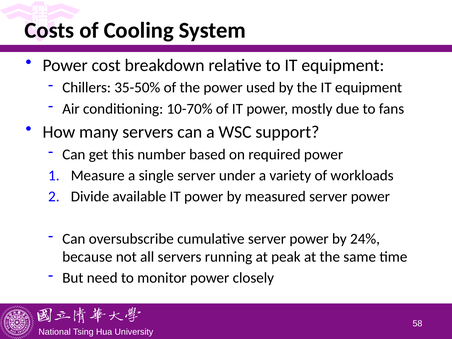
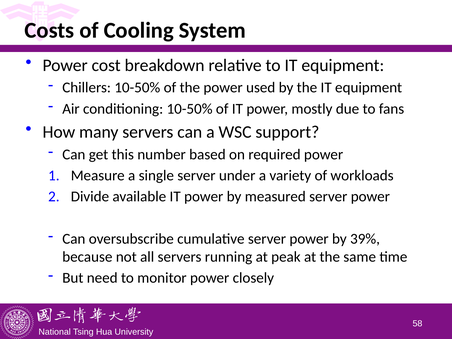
Chillers 35-50%: 35-50% -> 10-50% (137, 88)
conditioning 10-70%: 10-70% -> 10-50% (190, 109)
24%: 24% -> 39% (365, 239)
